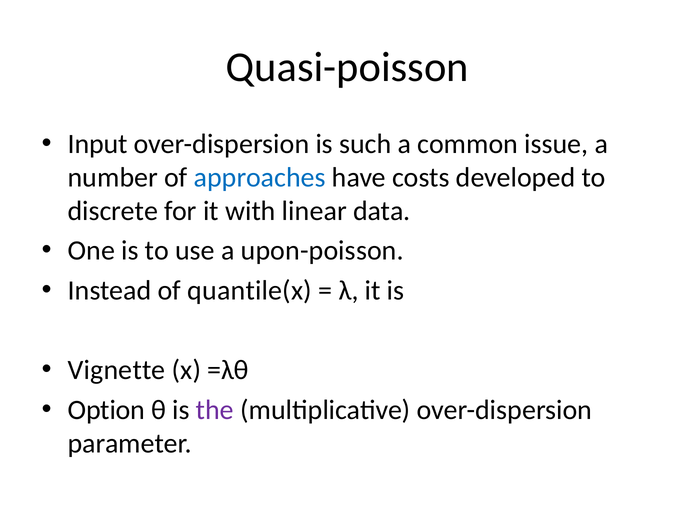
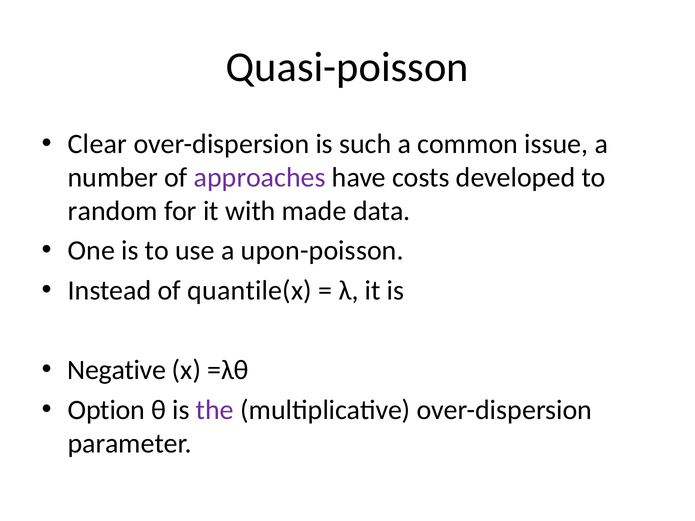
Input: Input -> Clear (98, 144)
approaches colour: blue -> purple (260, 177)
discrete: discrete -> random (113, 211)
linear: linear -> made (314, 211)
Vignette: Vignette -> Negative (117, 370)
